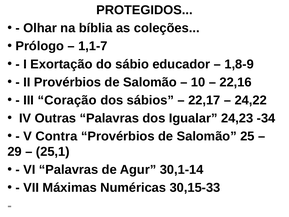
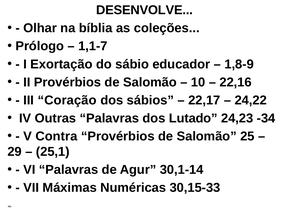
PROTEGIDOS: PROTEGIDOS -> DESENVOLVE (144, 10)
Igualar: Igualar -> Lutado (193, 118)
